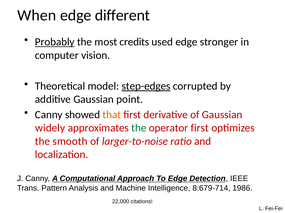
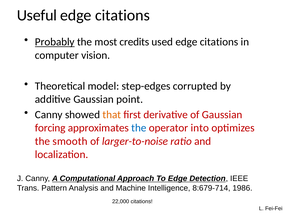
When: When -> Useful (37, 15)
different: different -> citations (122, 15)
used edge stronger: stronger -> citations (219, 42)
step-edges underline: present -> none (146, 86)
widely: widely -> forcing (50, 128)
the colour: green -> blue (139, 128)
operator first: first -> into (200, 128)
